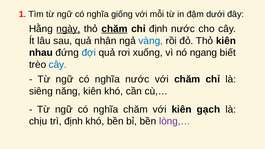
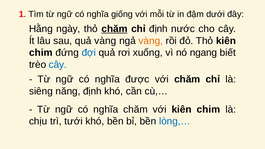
ngày underline: present -> none (68, 29)
quả nhân: nhân -> vàng (105, 41)
vàng colour: blue -> orange (151, 41)
nhau: nhau -> chim (41, 53)
nghĩa nước: nước -> được (137, 80)
năng kiên: kiên -> định (92, 91)
với kiên gạch: gạch -> chim (208, 110)
trì định: định -> tưới (74, 122)
lòng,… colour: purple -> blue (175, 122)
